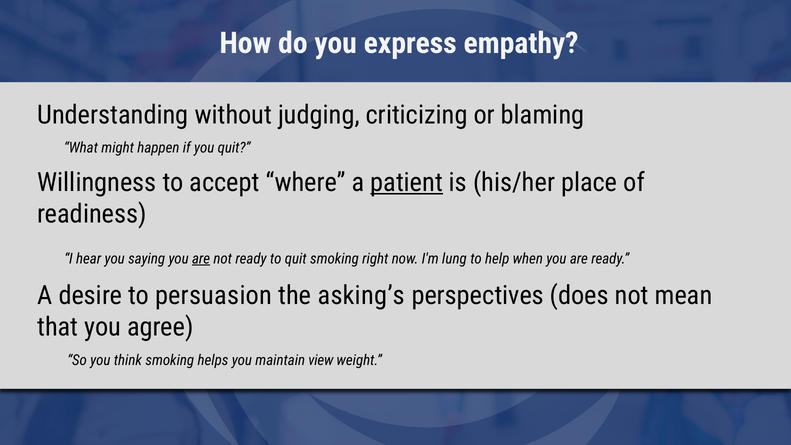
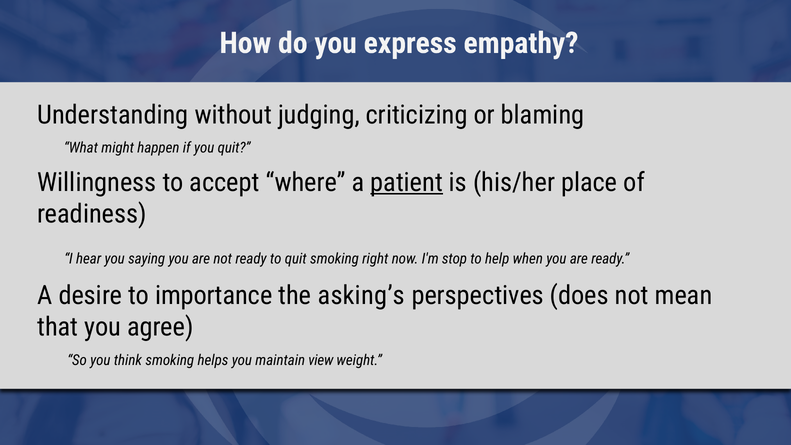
are underline: present -> none (201, 259)
lung: lung -> stop (454, 259)
persuasion: persuasion -> importance (214, 296)
